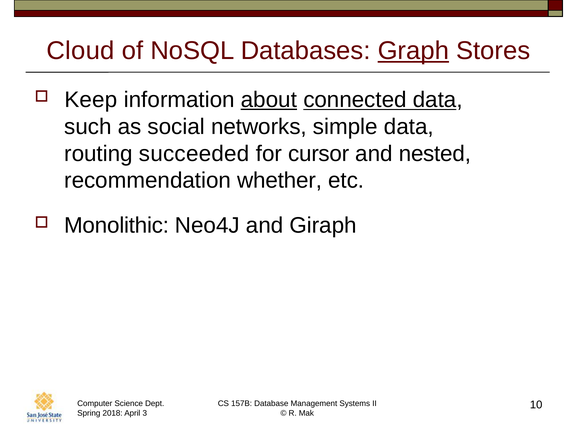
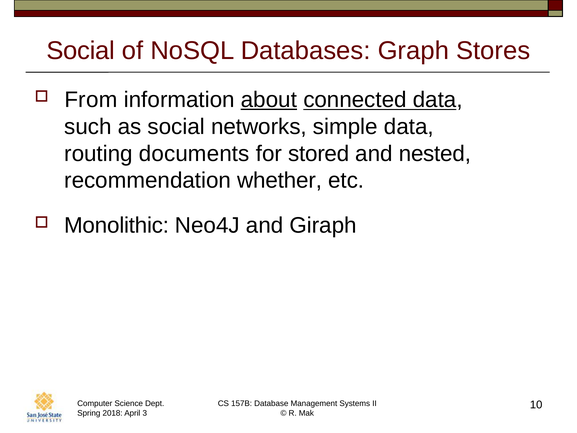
Cloud: Cloud -> Social (81, 51)
Graph underline: present -> none (413, 51)
Keep: Keep -> From (91, 100)
succeeded: succeeded -> documents (194, 154)
cursor: cursor -> stored (319, 154)
